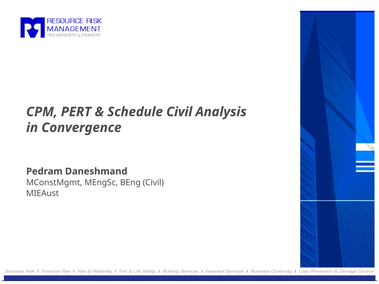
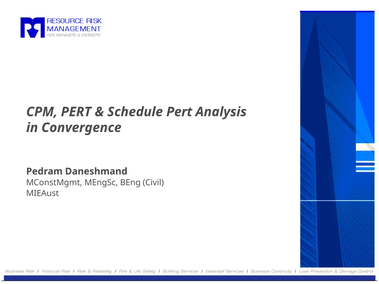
Schedule Civil: Civil -> Pert (179, 112)
